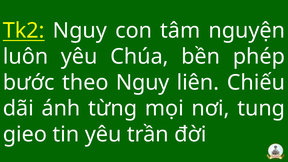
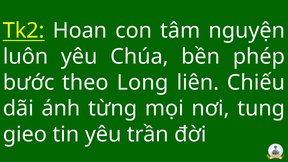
Tk2 Nguy: Nguy -> Hoan (80, 31)
theo Nguy: Nguy -> Long (142, 83)
